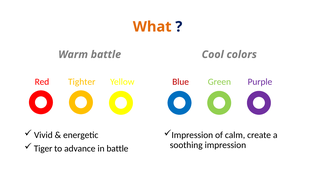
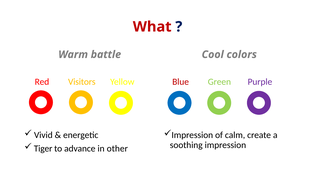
What colour: orange -> red (152, 27)
Tighter: Tighter -> Visitors (82, 82)
in battle: battle -> other (117, 149)
